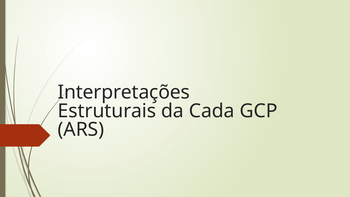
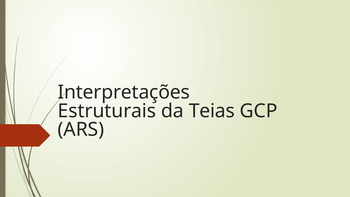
Cada: Cada -> Teias (212, 111)
